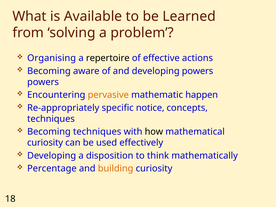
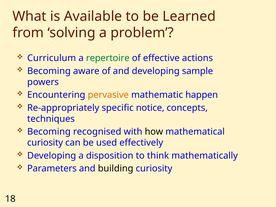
Organising: Organising -> Curriculum (52, 58)
repertoire colour: black -> green (108, 58)
developing powers: powers -> sample (198, 71)
Becoming techniques: techniques -> recognised (97, 132)
Percentage: Percentage -> Parameters (52, 168)
building colour: orange -> black (116, 168)
